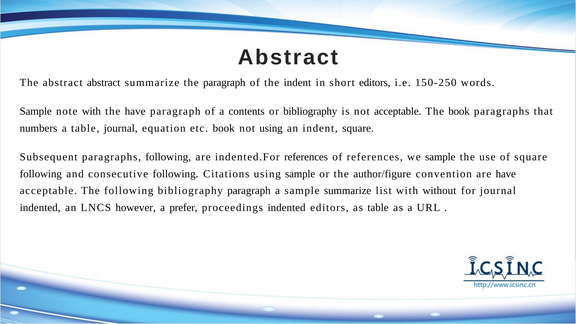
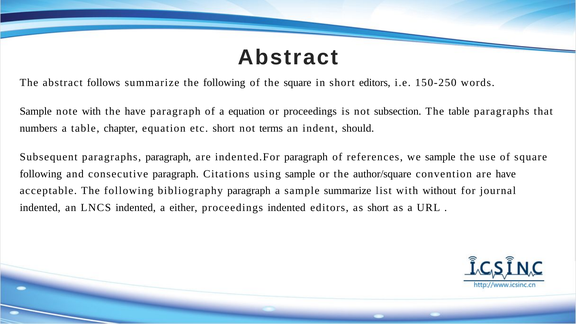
abstract abstract: abstract -> follows (104, 83)
summarize the paragraph: paragraph -> following (224, 83)
the indent: indent -> square (298, 83)
a contents: contents -> equation (247, 111)
or bibliography: bibliography -> proceedings (310, 111)
not acceptable: acceptable -> subsection (398, 111)
The book: book -> table (459, 111)
table journal: journal -> chapter (121, 128)
etc book: book -> short (224, 128)
not using: using -> terms (271, 128)
indent square: square -> should (358, 128)
paragraphs following: following -> paragraph (168, 157)
indented.For references: references -> paragraph (306, 157)
consecutive following: following -> paragraph (176, 174)
author/figure: author/figure -> author/square (382, 174)
LNCS however: however -> indented (136, 208)
prefer: prefer -> either (183, 208)
as table: table -> short (378, 208)
